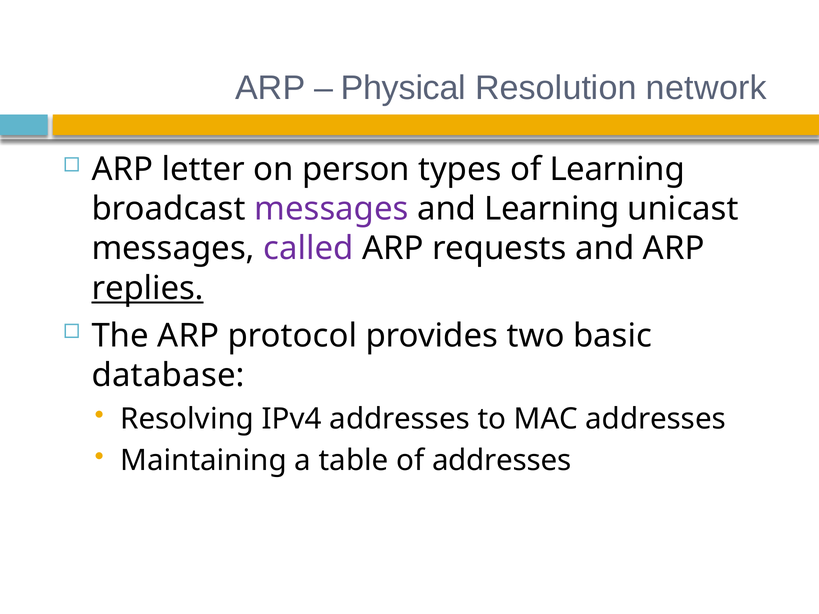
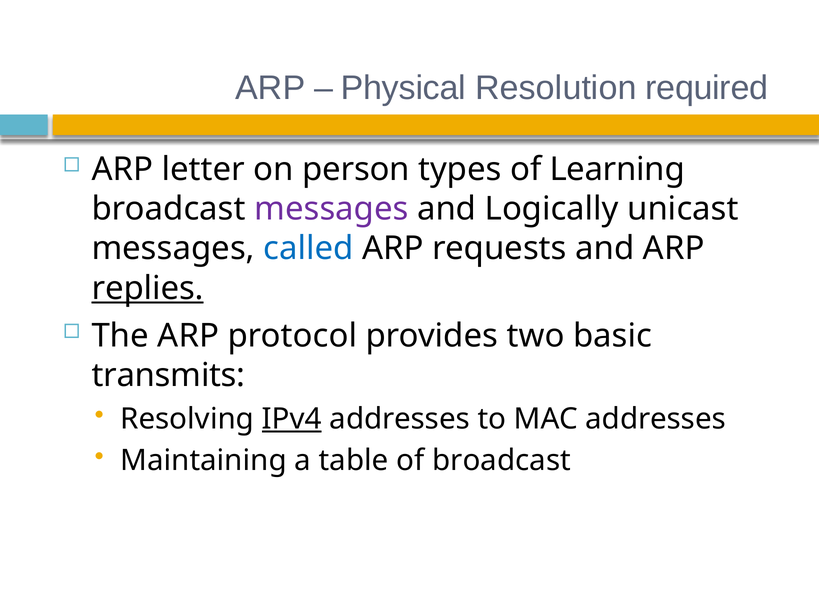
network: network -> required (707, 88)
and Learning: Learning -> Logically (552, 209)
called colour: purple -> blue (308, 249)
database: database -> transmits (168, 375)
IPv4 underline: none -> present (292, 419)
of addresses: addresses -> broadcast (502, 461)
